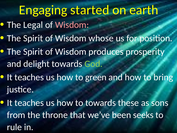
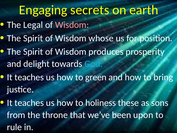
started: started -> secrets (90, 10)
God colour: light green -> light blue (94, 64)
to towards: towards -> holiness (101, 103)
seeks: seeks -> upon (143, 115)
